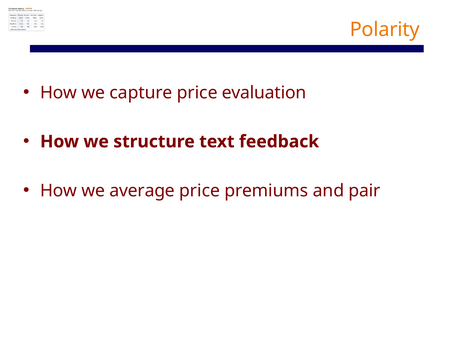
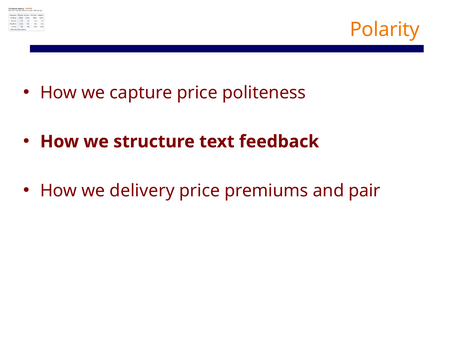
evaluation: evaluation -> politeness (264, 93)
average: average -> delivery (142, 191)
